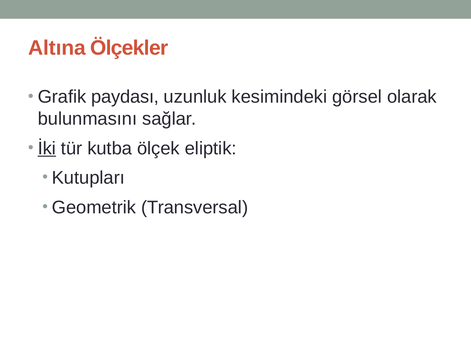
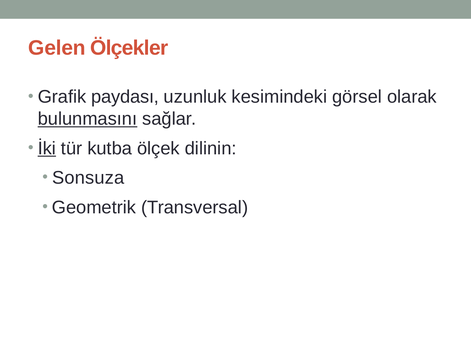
Altına: Altına -> Gelen (57, 48)
bulunmasını underline: none -> present (87, 119)
eliptik: eliptik -> dilinin (211, 148)
Kutupları: Kutupları -> Sonsuza (88, 178)
